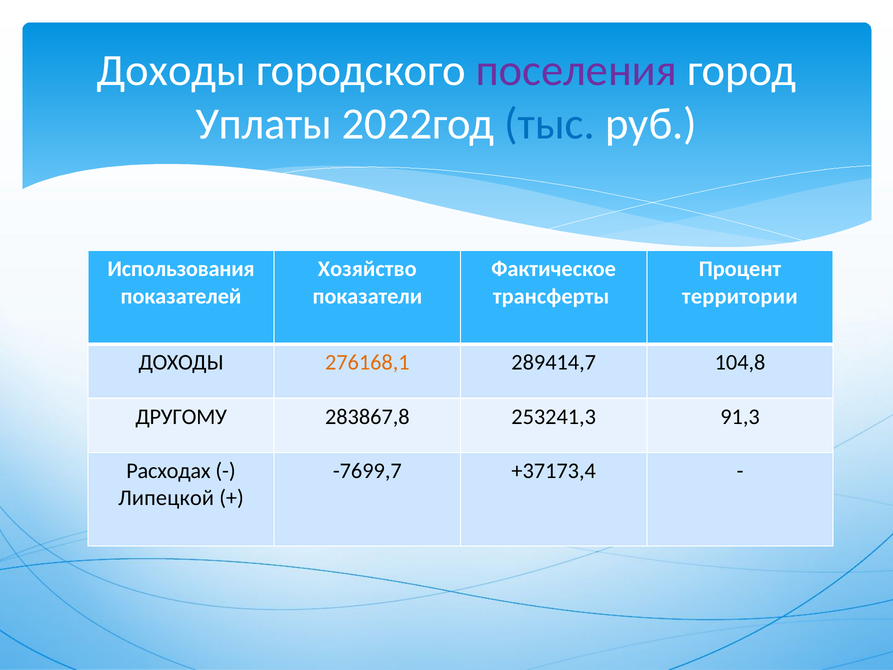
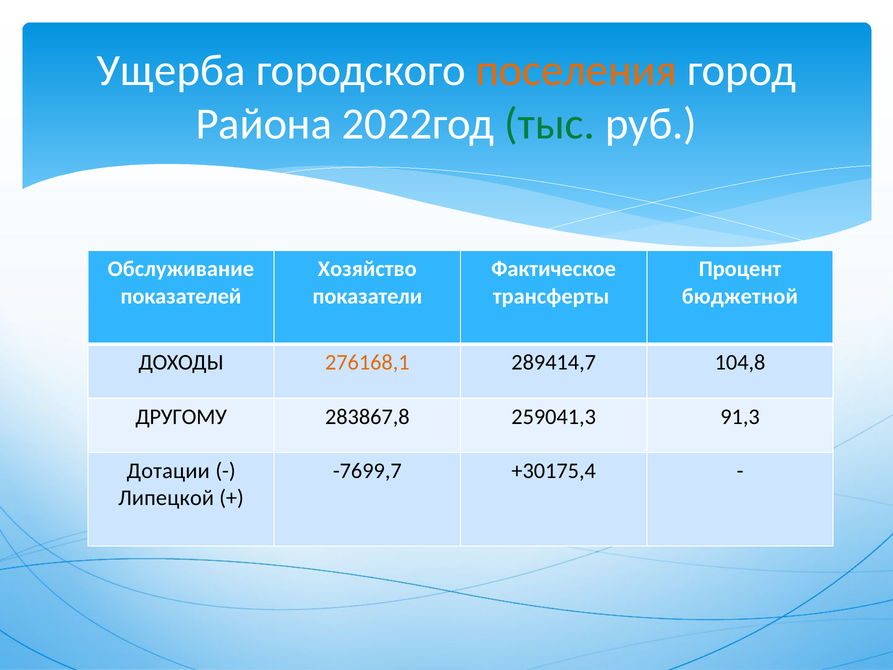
Доходы: Доходы -> Ущерба (171, 71)
поселения colour: purple -> orange (576, 71)
Уплаты: Уплаты -> Района (264, 124)
тыс colour: blue -> green (550, 124)
Использования: Использования -> Обслуживание (181, 269)
территории: территории -> бюджетной (740, 296)
253241,3: 253241,3 -> 259041,3 (554, 416)
Расходах: Расходах -> Дотации (168, 471)
+37173,4: +37173,4 -> +30175,4 (554, 471)
